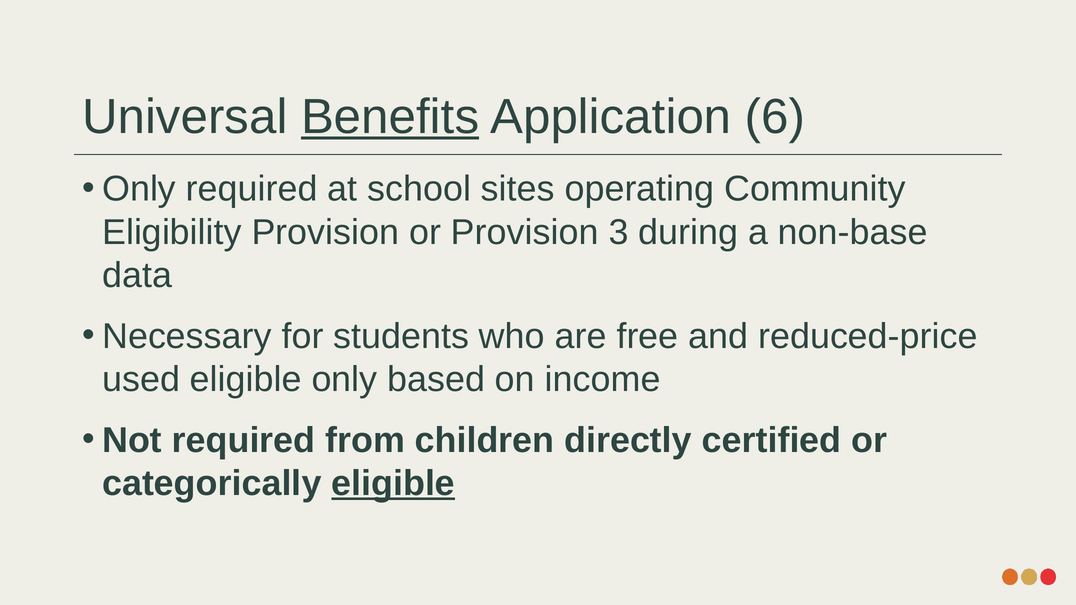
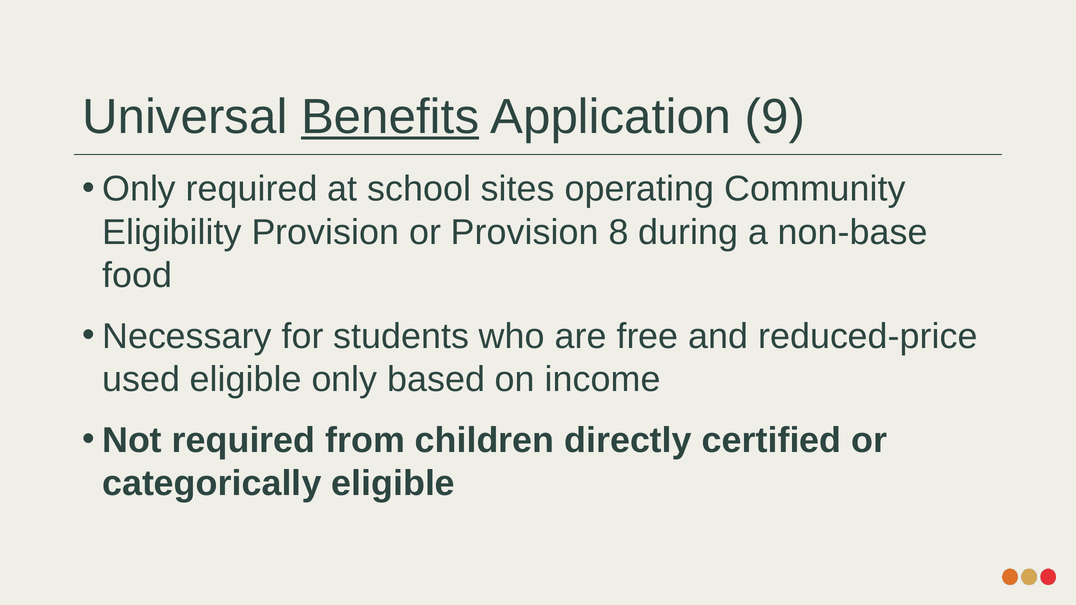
6: 6 -> 9 (775, 117)
3: 3 -> 8 (618, 232)
data: data -> food (137, 275)
eligible underline: present -> none (393, 484)
